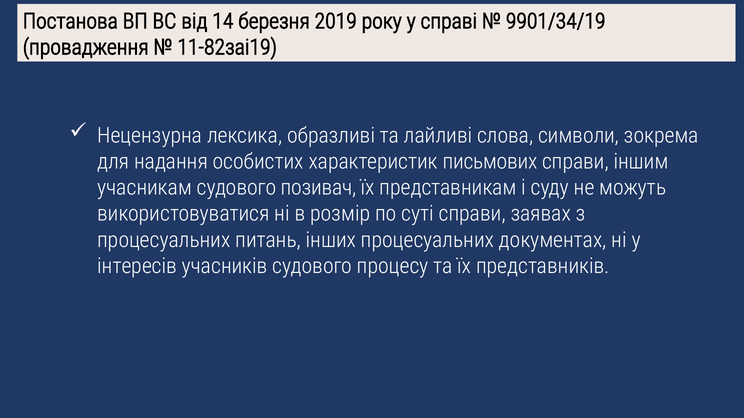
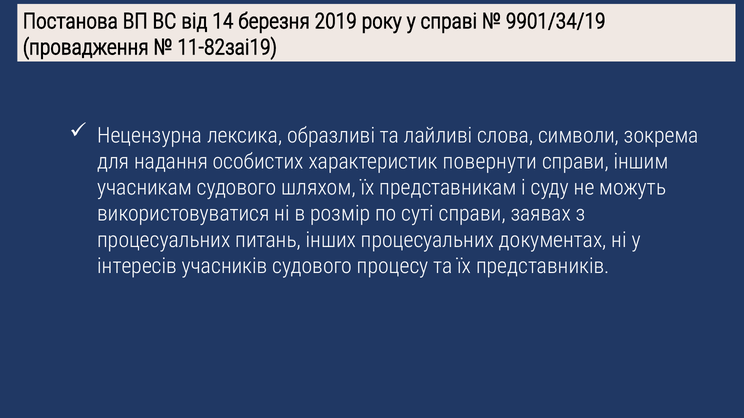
письмових: письмових -> повернути (490, 162)
позивач: позивач -> шляхом (318, 188)
